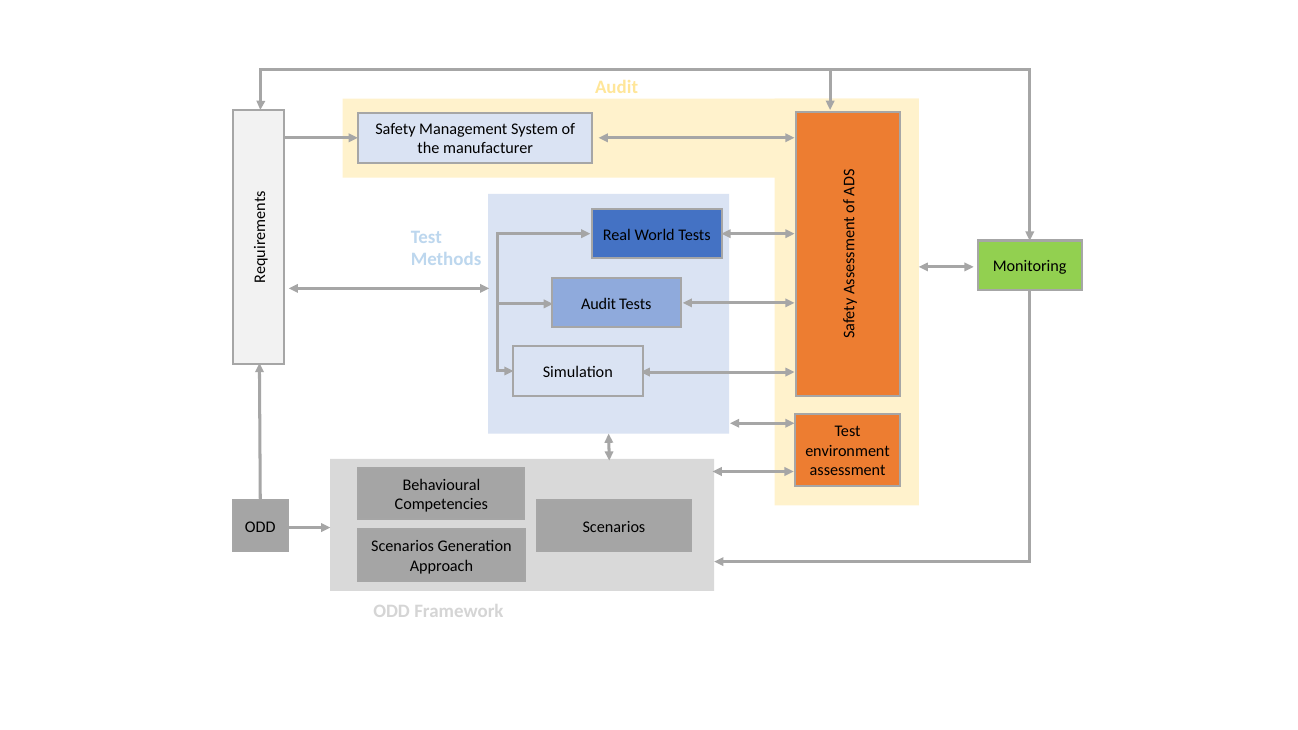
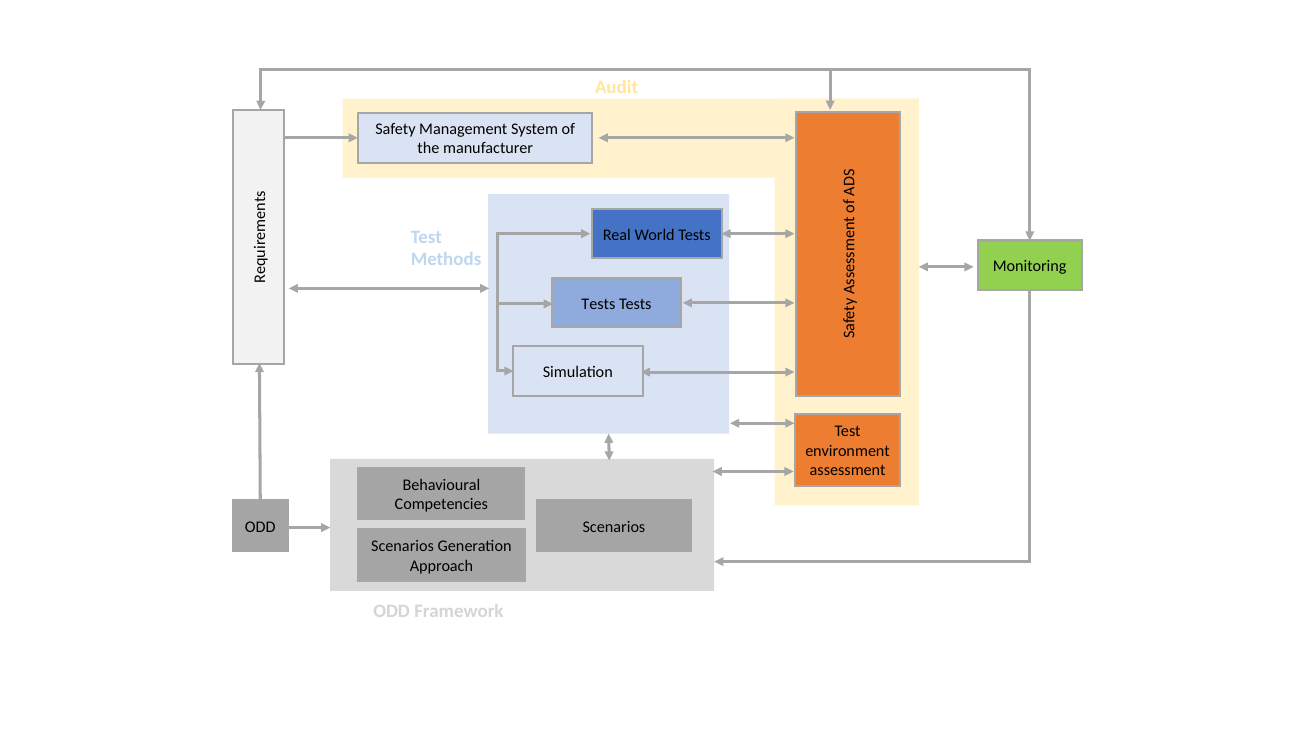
Audit: Audit -> Tests (598, 304)
